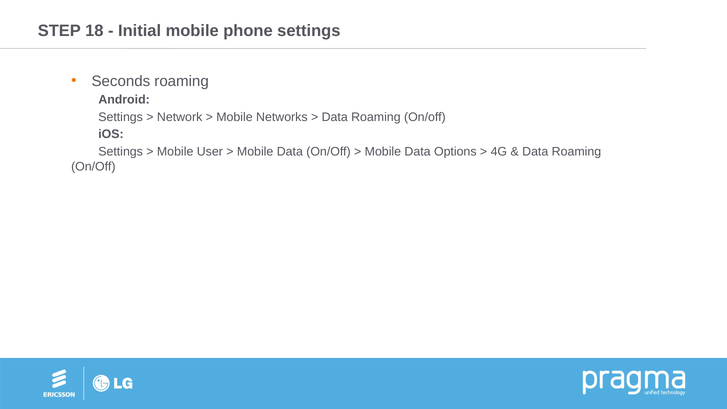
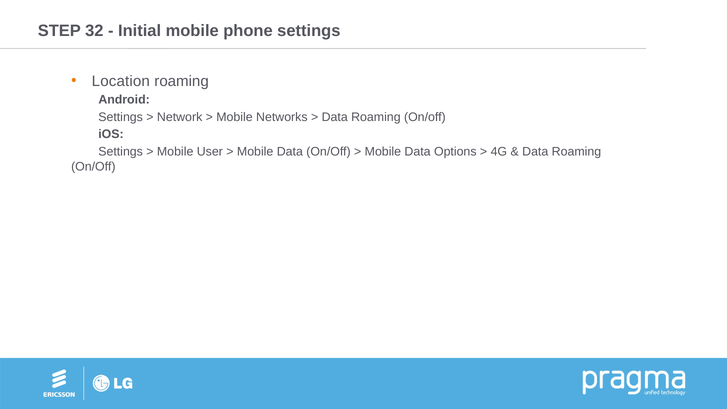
18: 18 -> 32 (94, 31)
Seconds: Seconds -> Location (121, 81)
